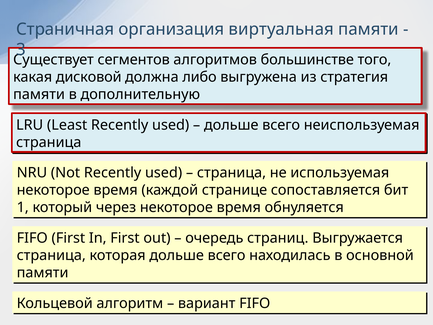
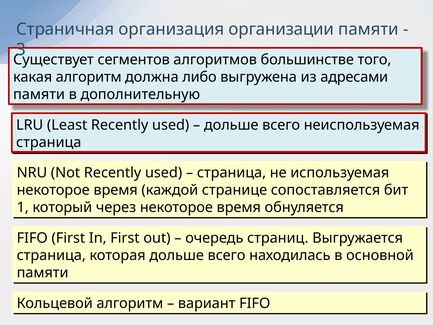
виртуальная: виртуальная -> организации (281, 29)
какая дисковой: дисковой -> алгоритм (89, 77)
стратегия: стратегия -> адресами (354, 77)
